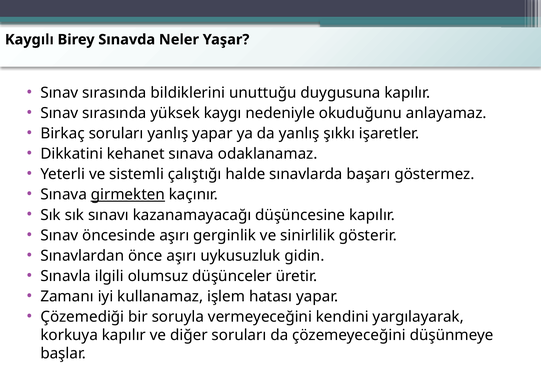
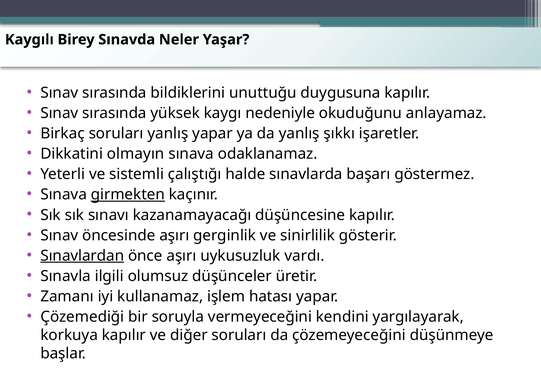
kehanet: kehanet -> olmayın (136, 154)
Sınavlardan underline: none -> present (82, 256)
gidin: gidin -> vardı (304, 256)
